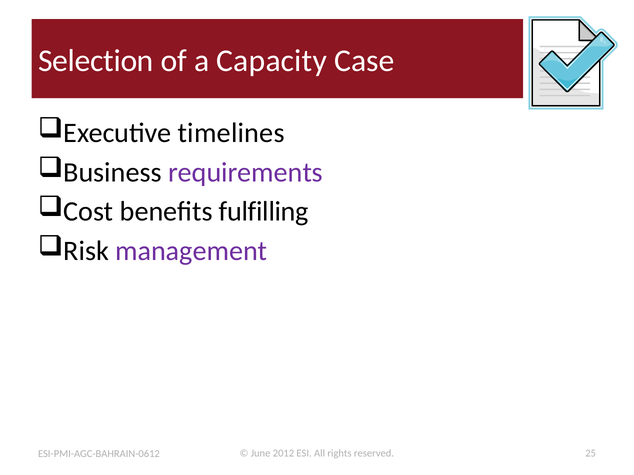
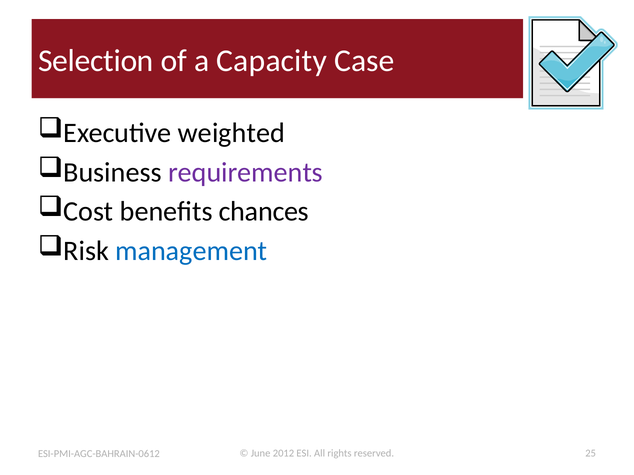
timelines: timelines -> weighted (231, 133)
fulfilling: fulfilling -> chances (264, 212)
management colour: purple -> blue (191, 251)
